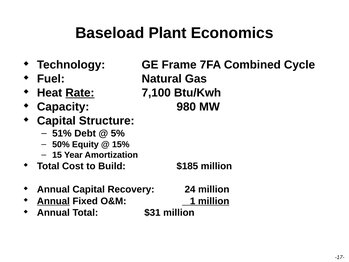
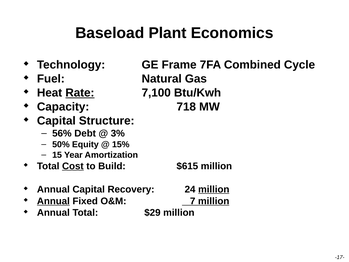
980: 980 -> 718 (186, 107)
51%: 51% -> 56% (62, 133)
5%: 5% -> 3% (118, 133)
Cost underline: none -> present (73, 166)
$185: $185 -> $615 (187, 166)
million underline: none -> present (214, 189)
1: 1 -> 7 (193, 201)
$31: $31 -> $29 (152, 213)
